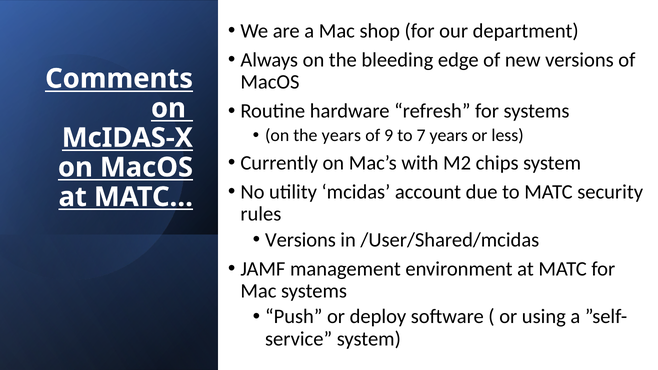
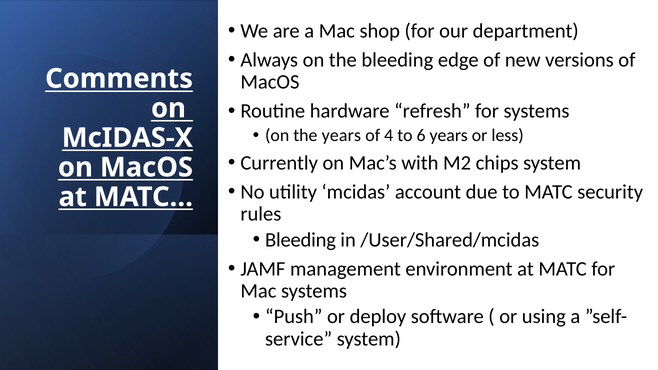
9: 9 -> 4 (389, 135)
7: 7 -> 6 (421, 135)
Versions: Versions -> Bleeding (301, 240)
